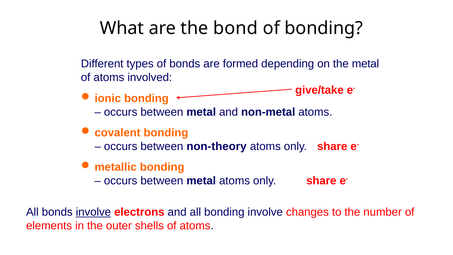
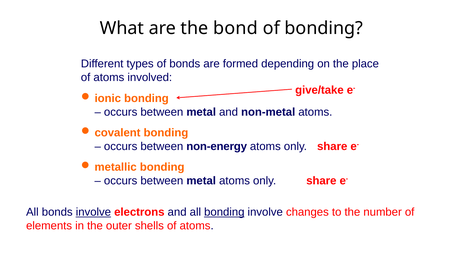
the metal: metal -> place (365, 64)
non-theory: non-theory -> non-energy (217, 146)
bonding underline: none -> present (224, 212)
